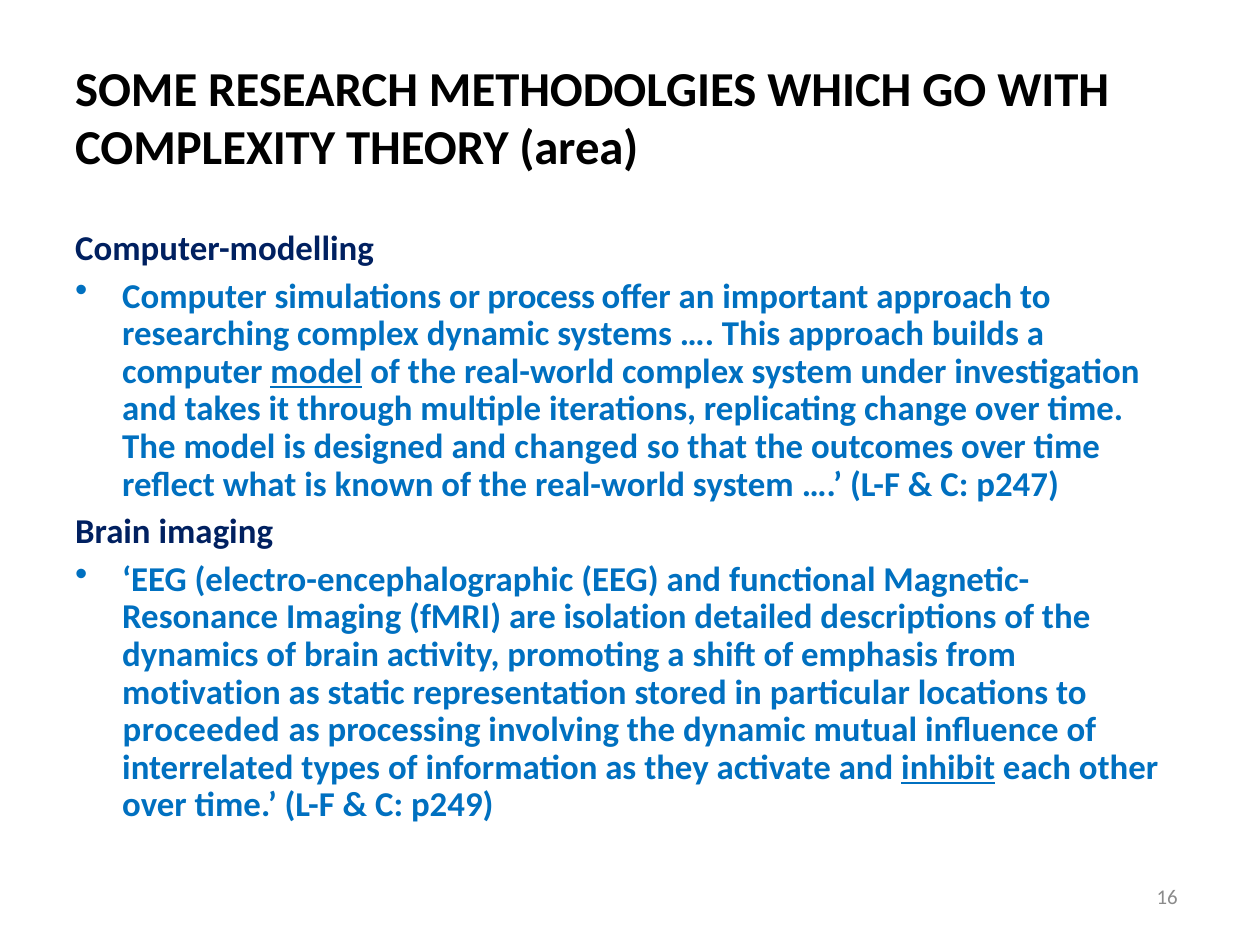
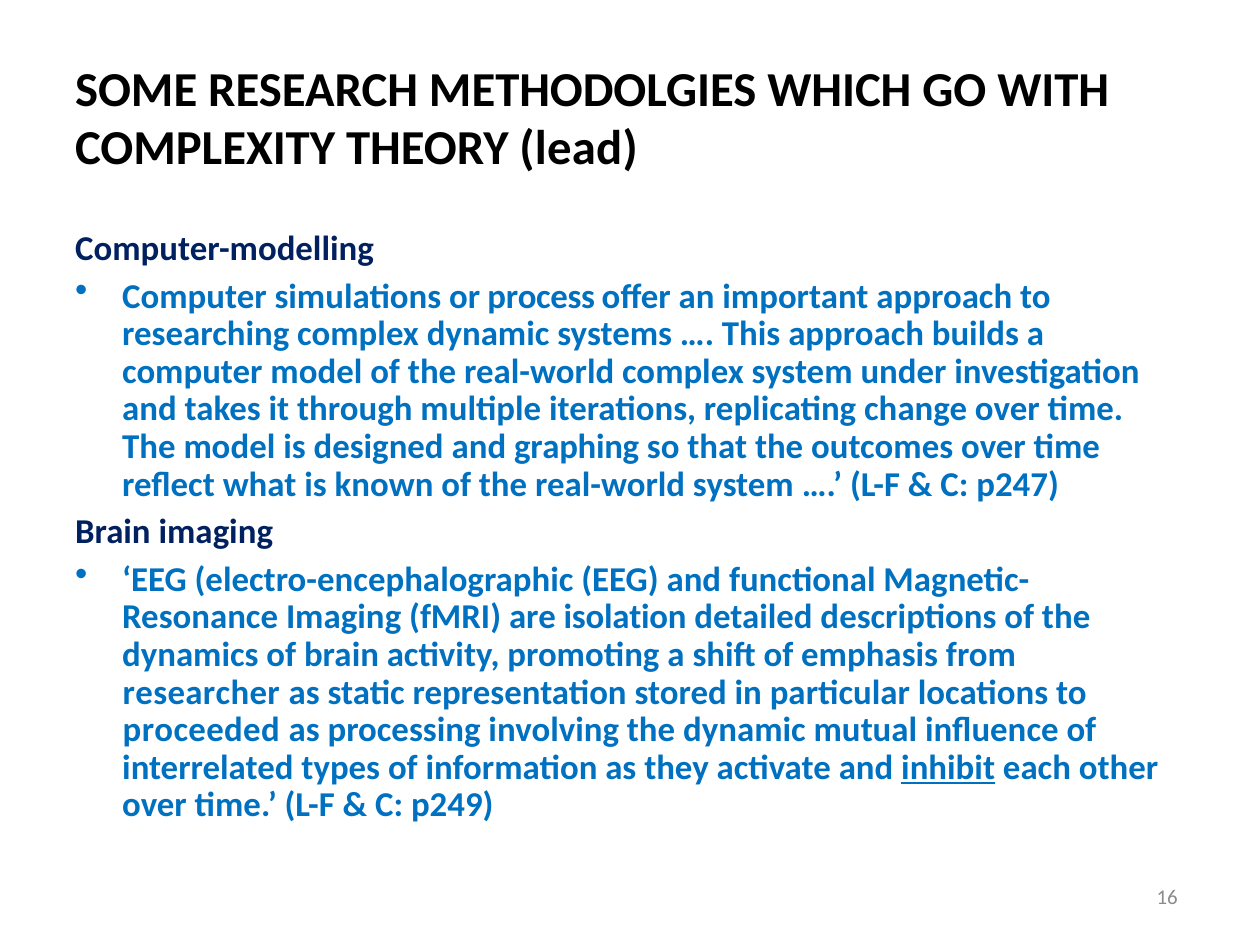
area: area -> lead (579, 148)
model underline: present -> none (316, 372)
changed: changed -> graphing (577, 447)
motivation: motivation -> researcher (201, 692)
